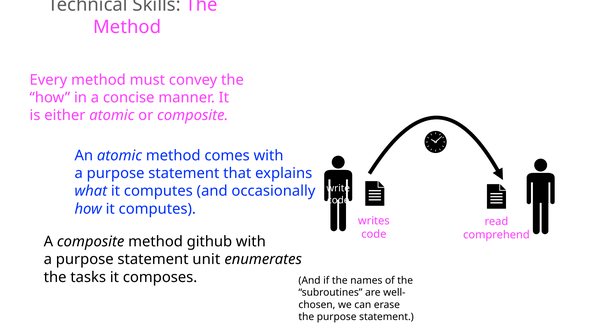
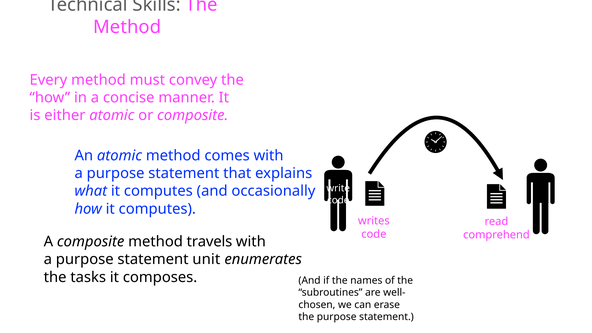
github: github -> travels (209, 242)
